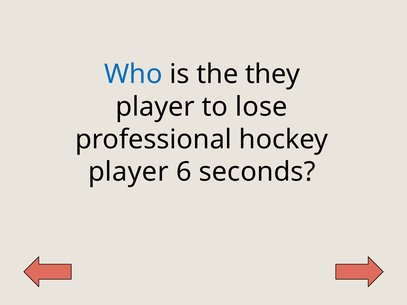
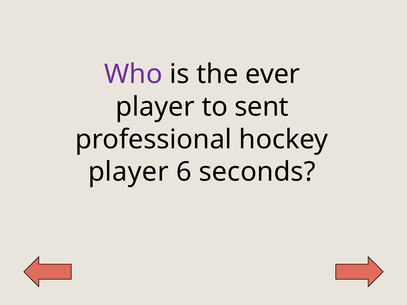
Who colour: blue -> purple (133, 74)
they: they -> ever (273, 74)
lose: lose -> sent (262, 107)
